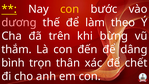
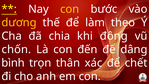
dương colour: pink -> yellow (19, 23)
trên: trên -> chia (59, 36)
bừng: bừng -> đông (114, 36)
thắm: thắm -> chốn (16, 49)
